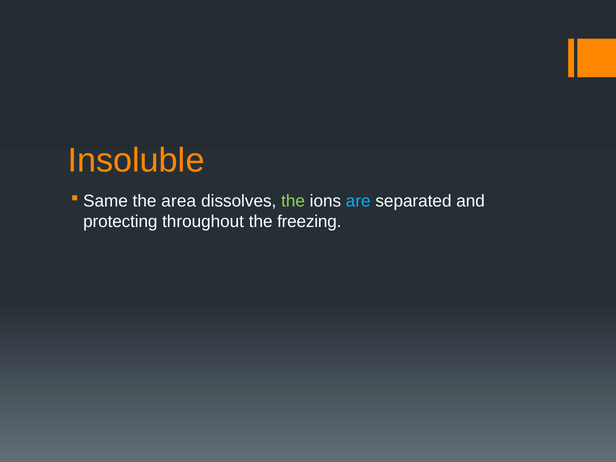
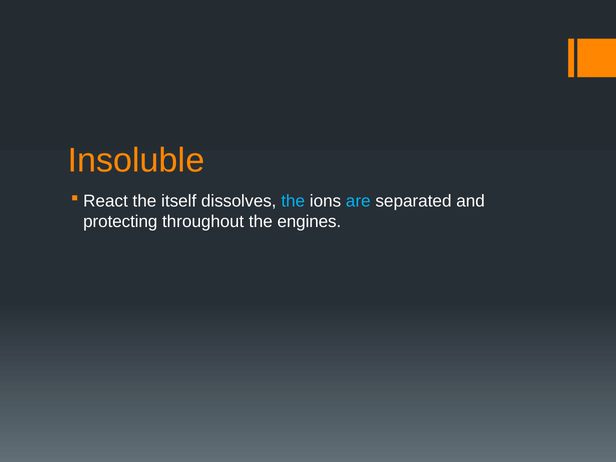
Same: Same -> React (106, 201)
area: area -> itself (179, 201)
the colour: light green -> light blue (293, 201)
freezing: freezing -> engines (309, 222)
